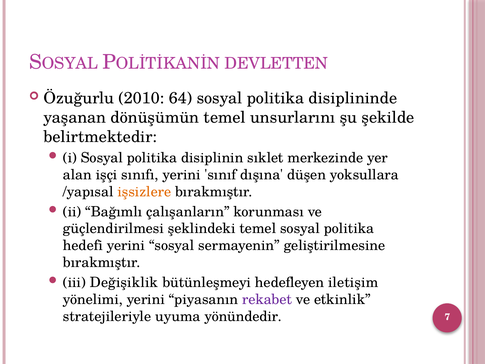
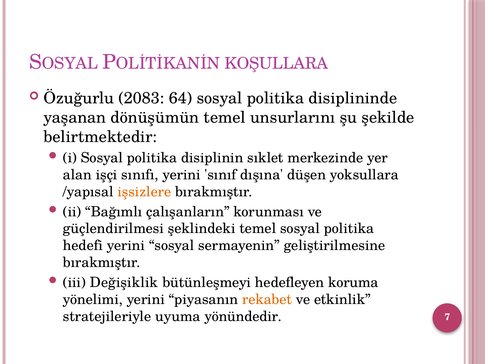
DEVLETTEN: DEVLETTEN -> KOŞULLARA (276, 63)
2010: 2010 -> 2083 (141, 98)
iletişim: iletişim -> koruma (353, 282)
rekabet colour: purple -> orange (267, 299)
